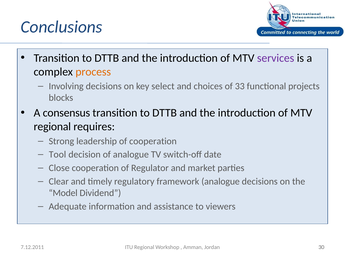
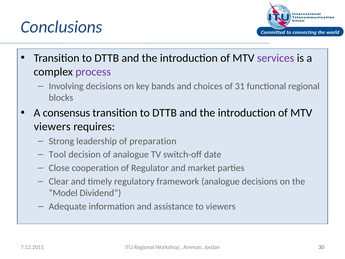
process colour: orange -> purple (93, 72)
select: select -> bands (163, 86)
33: 33 -> 31 (240, 86)
functional projects: projects -> regional (304, 86)
regional: regional -> viewers (52, 127)
of cooperation: cooperation -> preparation (153, 141)
